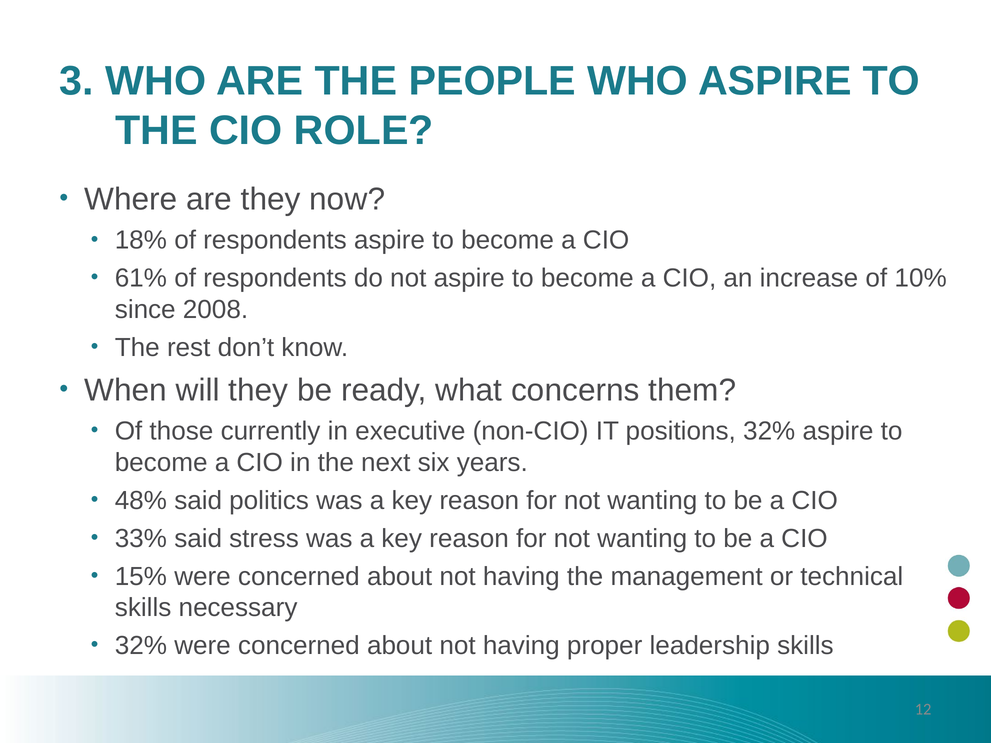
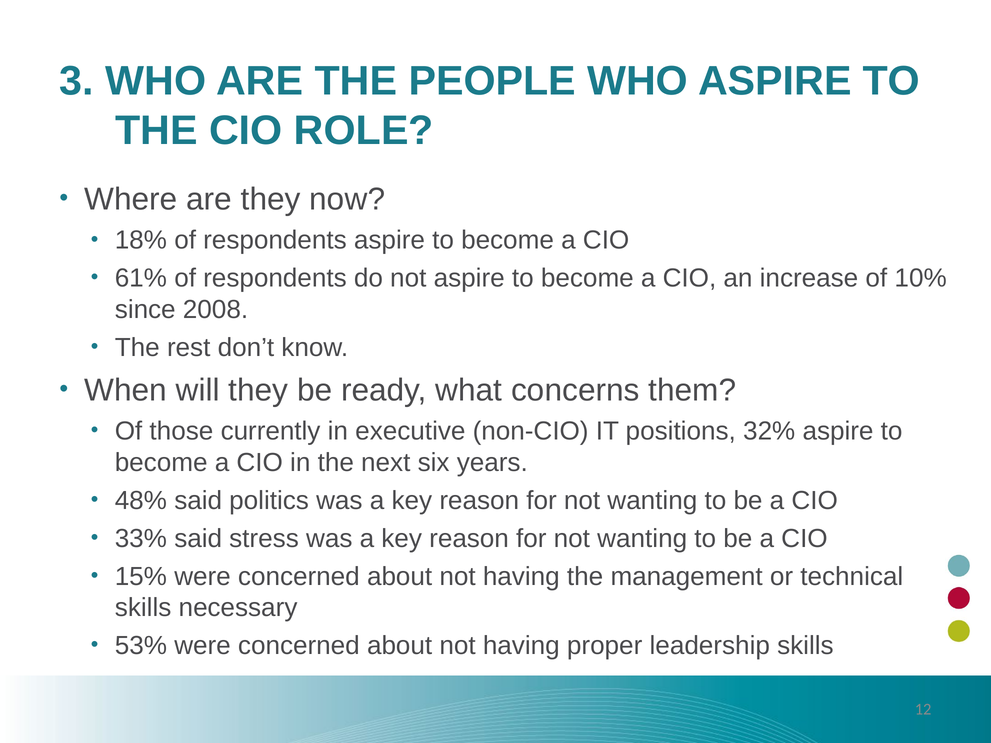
32%: 32% -> 53% (141, 646)
